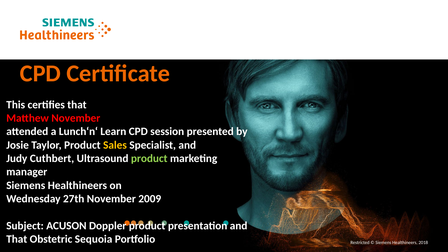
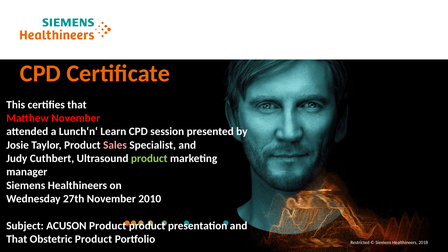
Sales colour: yellow -> pink (115, 145)
2009: 2009 -> 2010 (150, 199)
ACUSON Doppler: Doppler -> Product (108, 226)
Obstetric Sequoia: Sequoia -> Product (94, 240)
